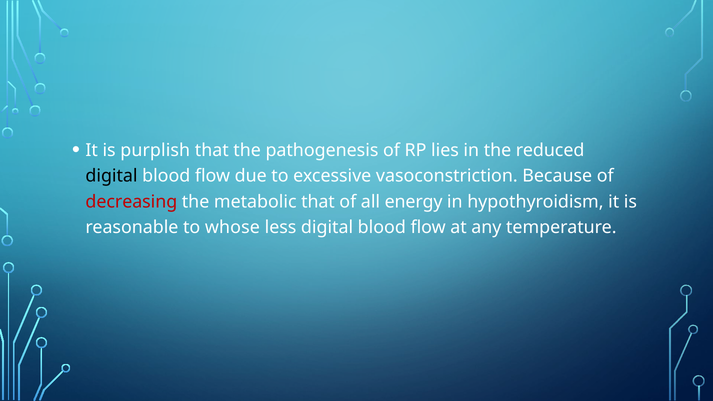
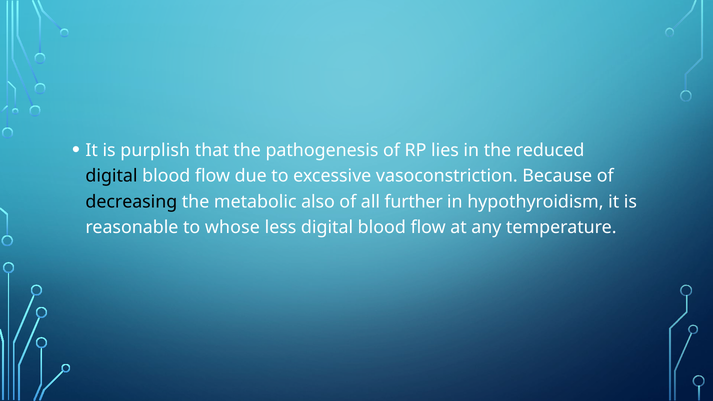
decreasing colour: red -> black (131, 202)
metabolic that: that -> also (318, 202)
energy: energy -> further (414, 202)
